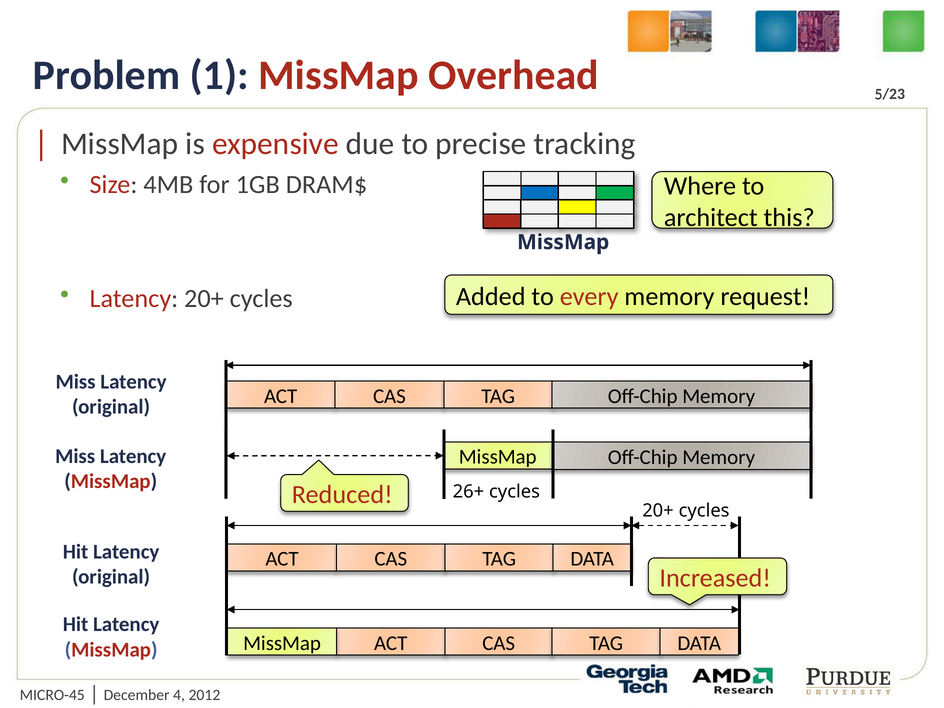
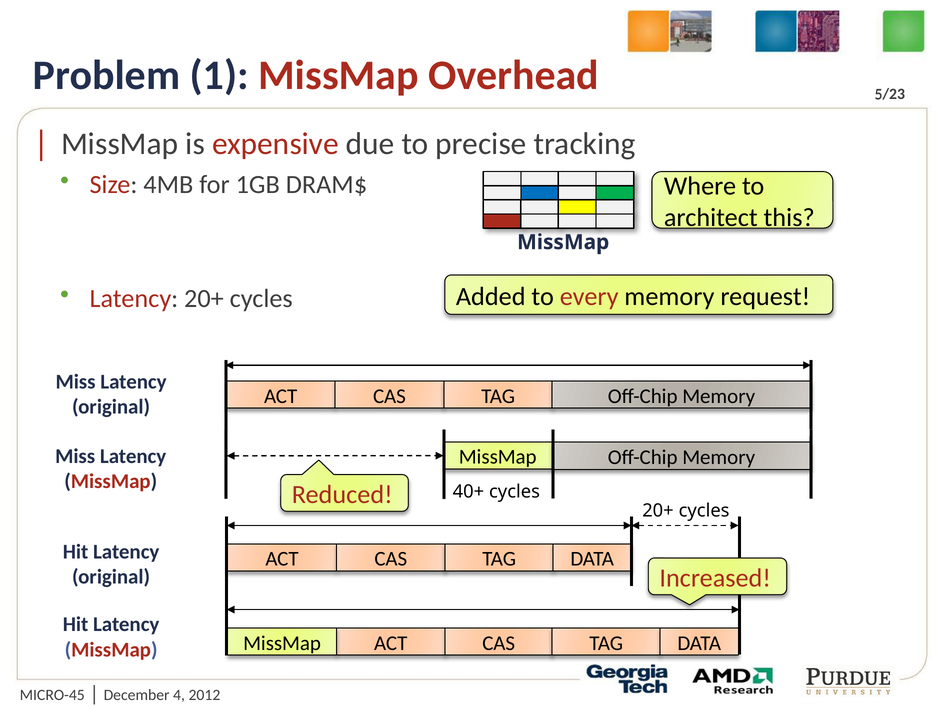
26+: 26+ -> 40+ (468, 492)
